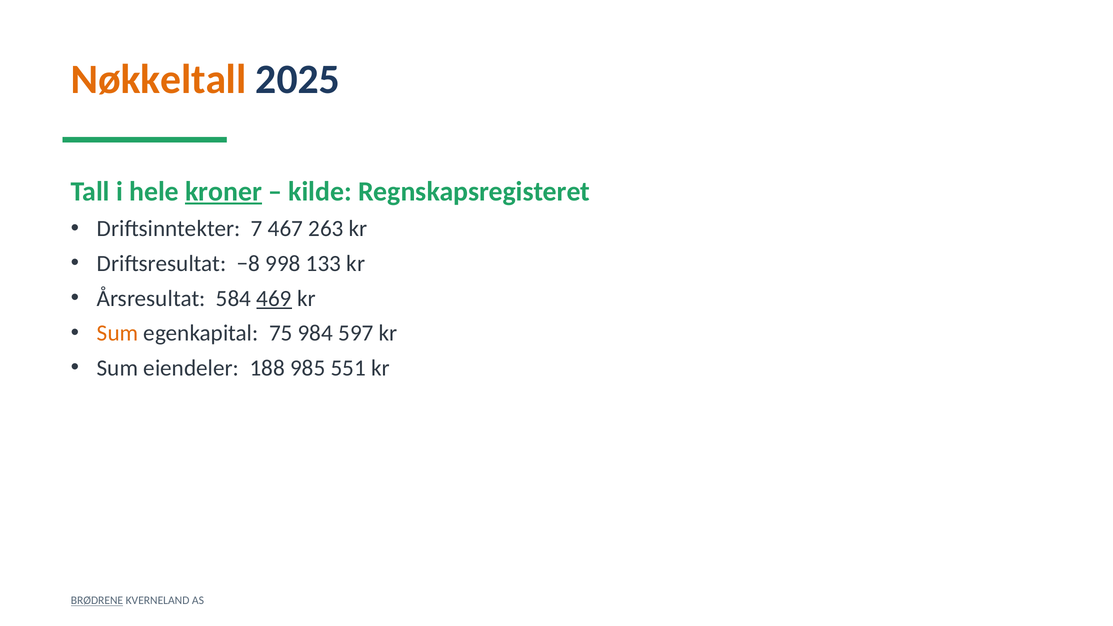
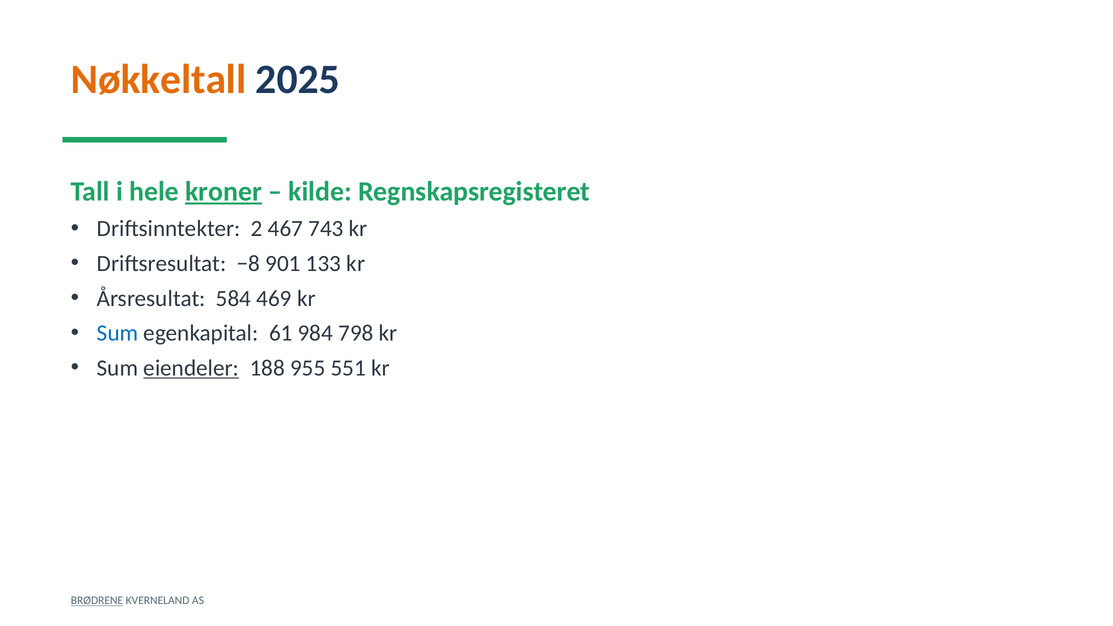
7: 7 -> 2 (257, 229)
263: 263 -> 743 (326, 229)
998: 998 -> 901 (283, 264)
469 underline: present -> none (274, 298)
Sum colour: orange -> blue (118, 333)
75: 75 -> 61 (281, 333)
597: 597 -> 798 (356, 333)
eiendeler underline: none -> present (191, 368)
985: 985 -> 955 (308, 368)
